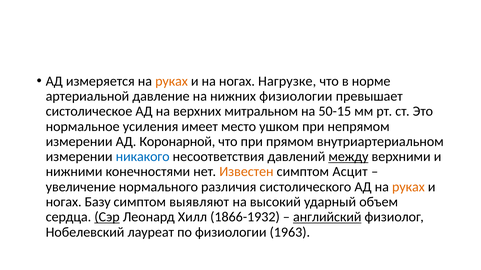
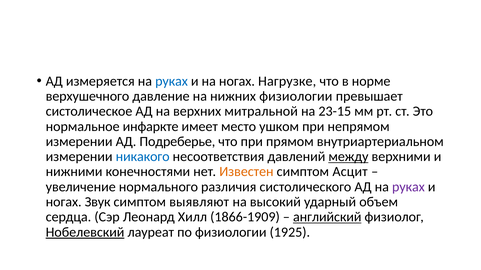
руках colour: orange -> blue (172, 81)
артериальной: артериальной -> верхушечного (87, 96)
митральном: митральном -> митральной (261, 112)
50-15: 50-15 -> 23-15 (335, 112)
усиления: усиления -> инфаркте (151, 127)
Коронарной: Коронарной -> Подреберье (177, 142)
руках colour: orange -> purple (408, 187)
Базу: Базу -> Звук (98, 202)
Сэр underline: present -> none (107, 217)
1866-1932: 1866-1932 -> 1866-1909 (245, 217)
Нобелевский underline: none -> present (85, 233)
1963: 1963 -> 1925 (290, 233)
